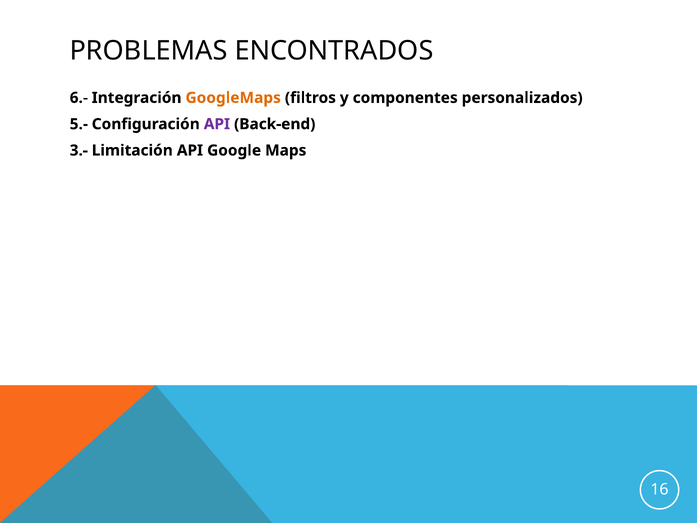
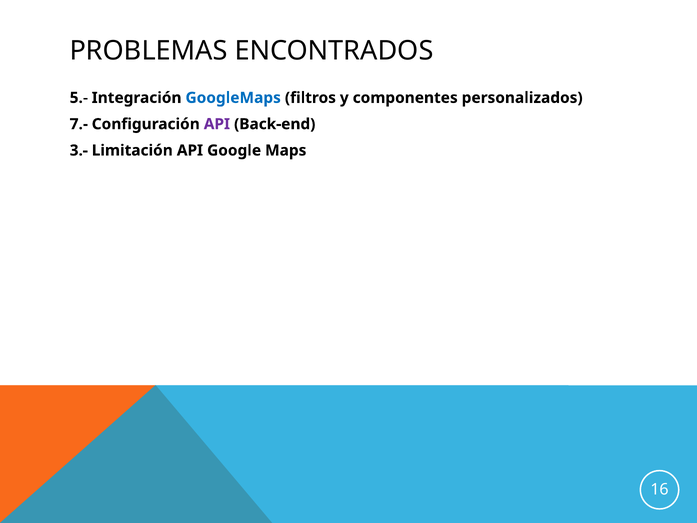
6.-: 6.- -> 5.- (79, 98)
GoogleMaps colour: orange -> blue (233, 98)
5.-: 5.- -> 7.- (79, 124)
